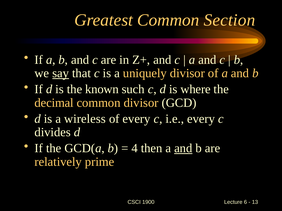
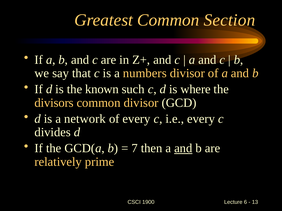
say underline: present -> none (61, 73)
uniquely: uniquely -> numbers (145, 73)
decimal: decimal -> divisors (54, 103)
wireless: wireless -> network (85, 119)
4: 4 -> 7 (135, 149)
